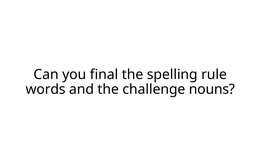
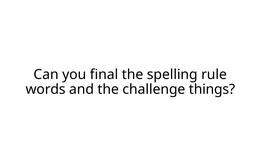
nouns: nouns -> things (212, 89)
